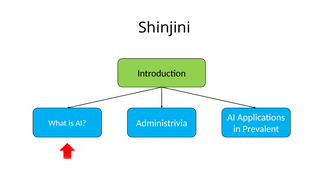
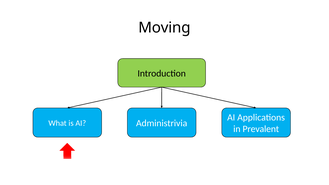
Shinjini: Shinjini -> Moving (165, 28)
